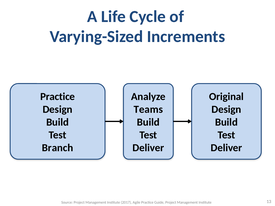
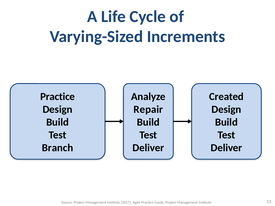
Original: Original -> Created (226, 97)
Teams: Teams -> Repair (148, 109)
